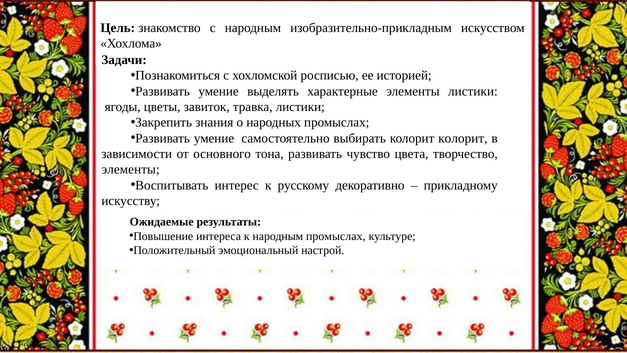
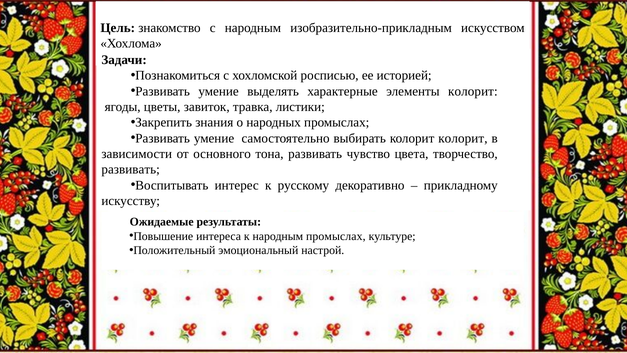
элементы листики: листики -> колорит (473, 91)
элементы: элементы -> развивать (131, 170)
